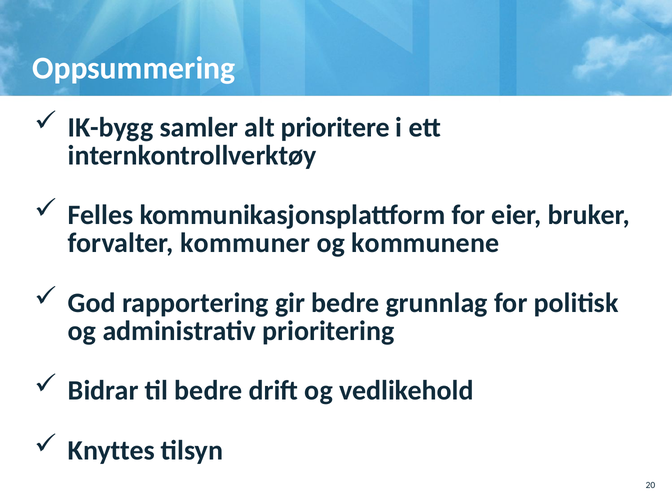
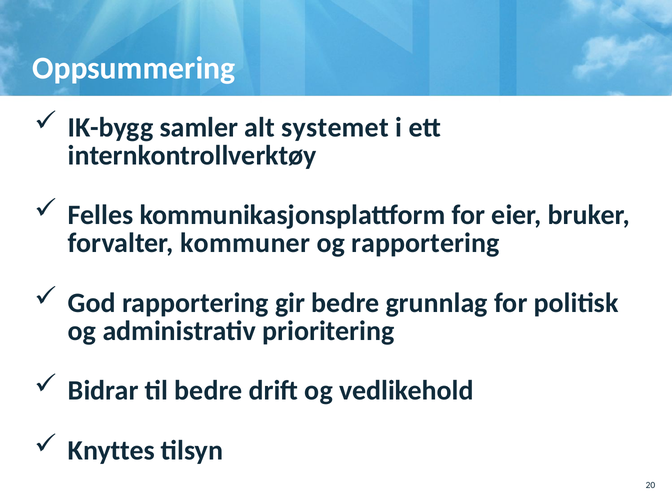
prioritere: prioritere -> systemet (335, 128)
og kommunene: kommunene -> rapportering (425, 243)
